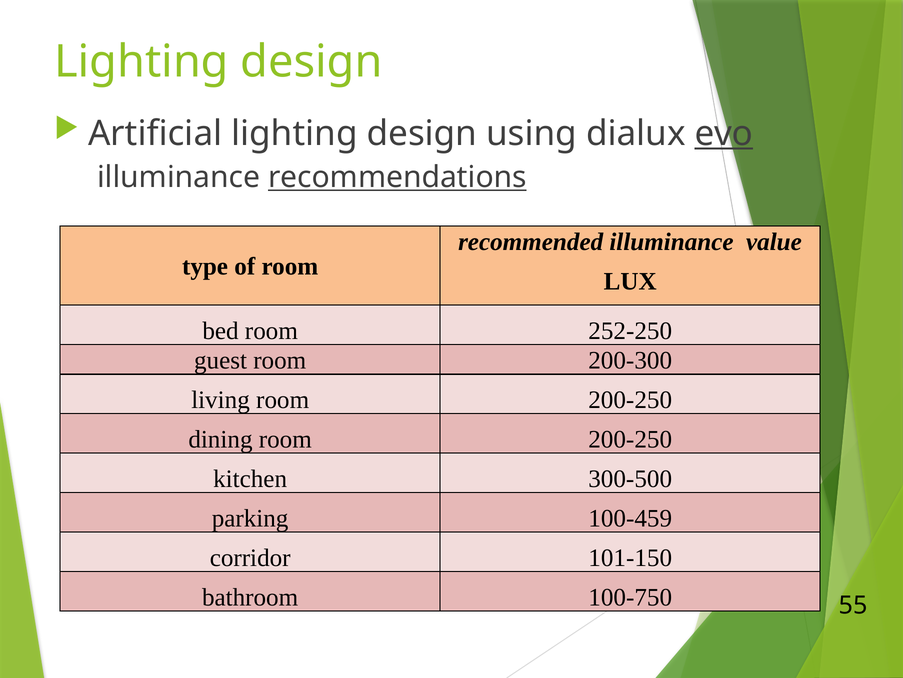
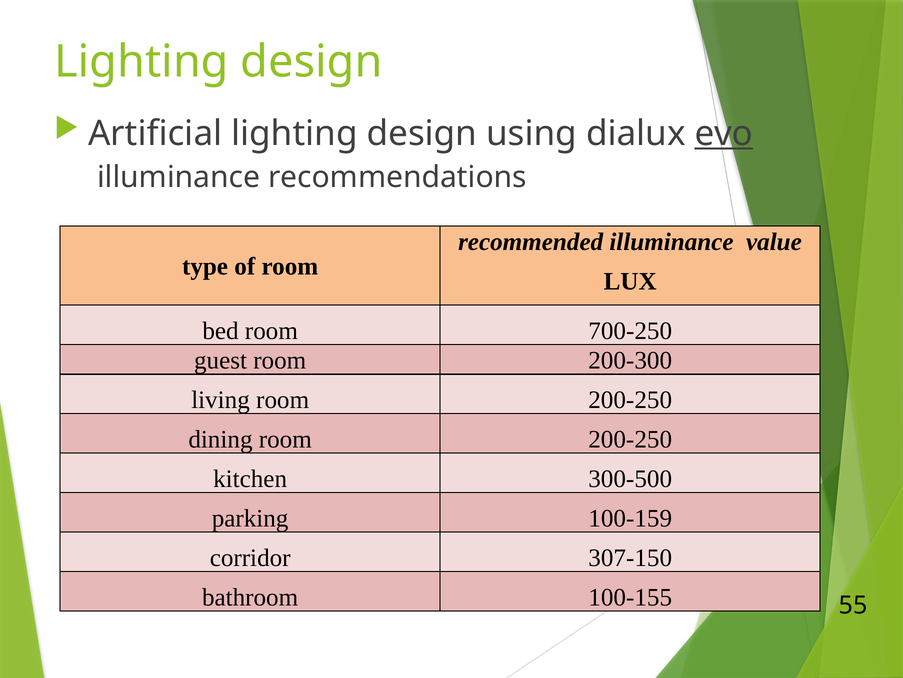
recommendations underline: present -> none (397, 177)
252-250: 252-250 -> 700-250 (630, 330)
100-459: 100-459 -> 100-159 (630, 518)
101-150: 101-150 -> 307-150 (630, 557)
100-750: 100-750 -> 100-155 (630, 597)
